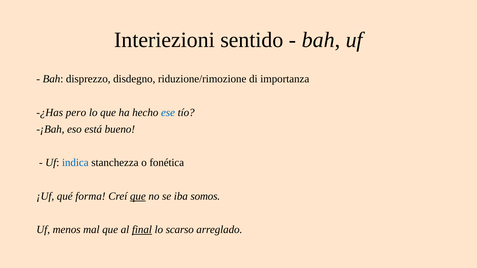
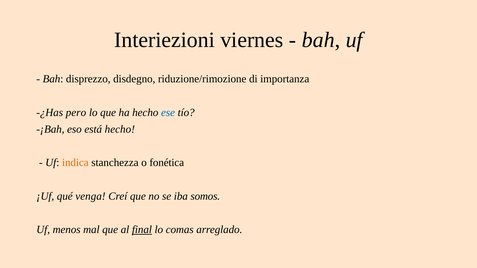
sentido: sentido -> viernes (252, 40)
está bueno: bueno -> hecho (120, 129)
indica colour: blue -> orange (75, 163)
forma: forma -> venga (90, 196)
que underline: present -> none (138, 196)
scarso: scarso -> comas (180, 230)
